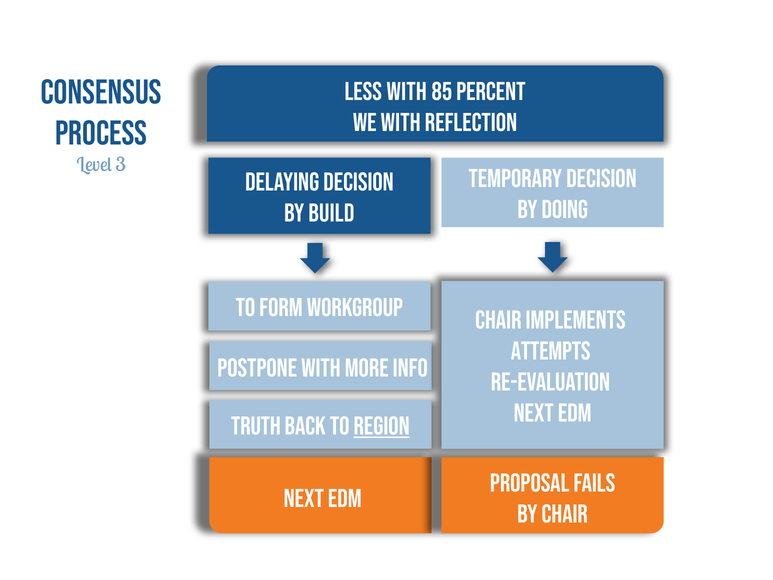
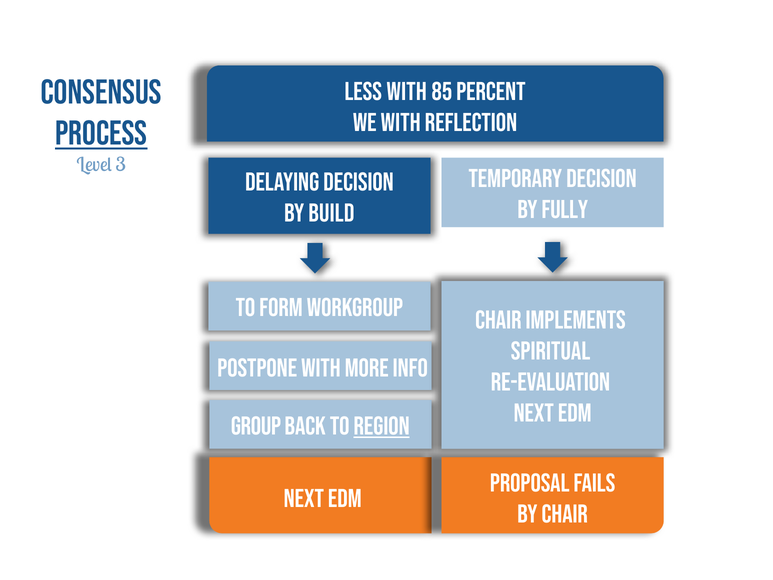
Process underline: none -> present (101, 133)
doing: doing -> fully (565, 210)
attempts: attempts -> spiritual (551, 351)
Truth: Truth -> Group (256, 426)
